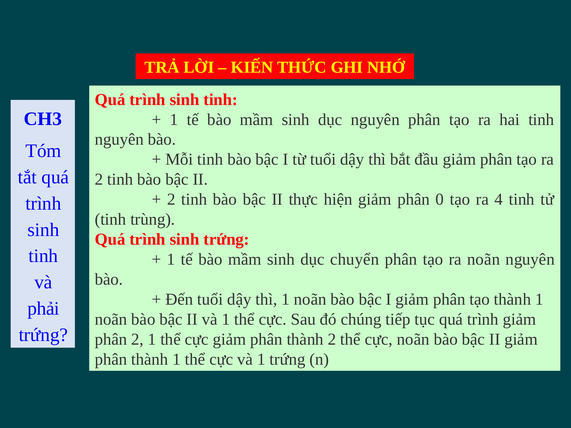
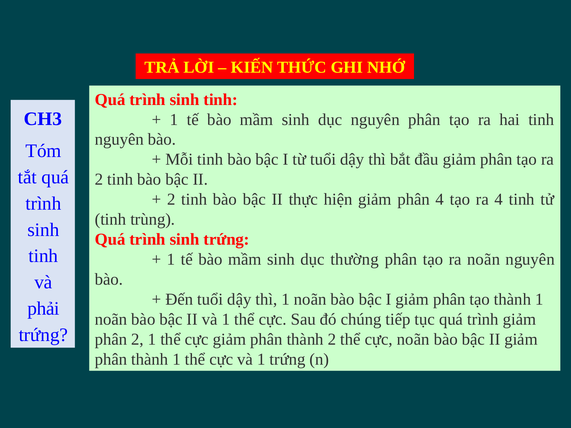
phân 0: 0 -> 4 (440, 200)
chuyển: chuyển -> thường (355, 259)
